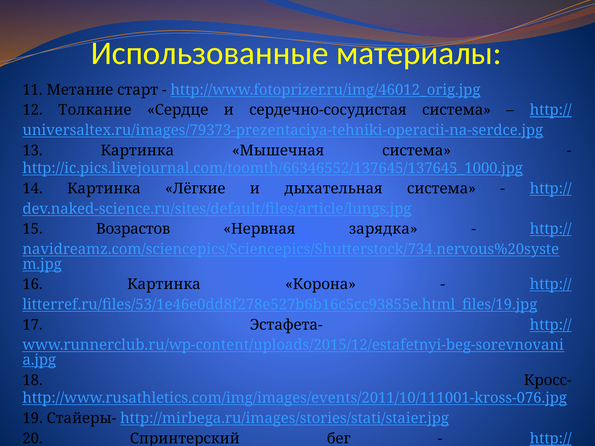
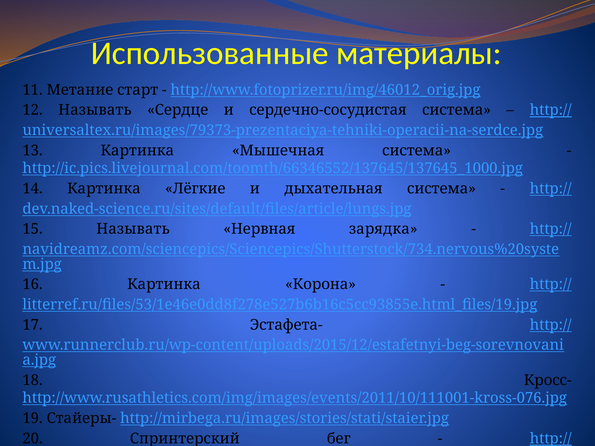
12 Толкание: Толкание -> Называть (95, 110)
15 Возрастов: Возрастов -> Называть (133, 229)
